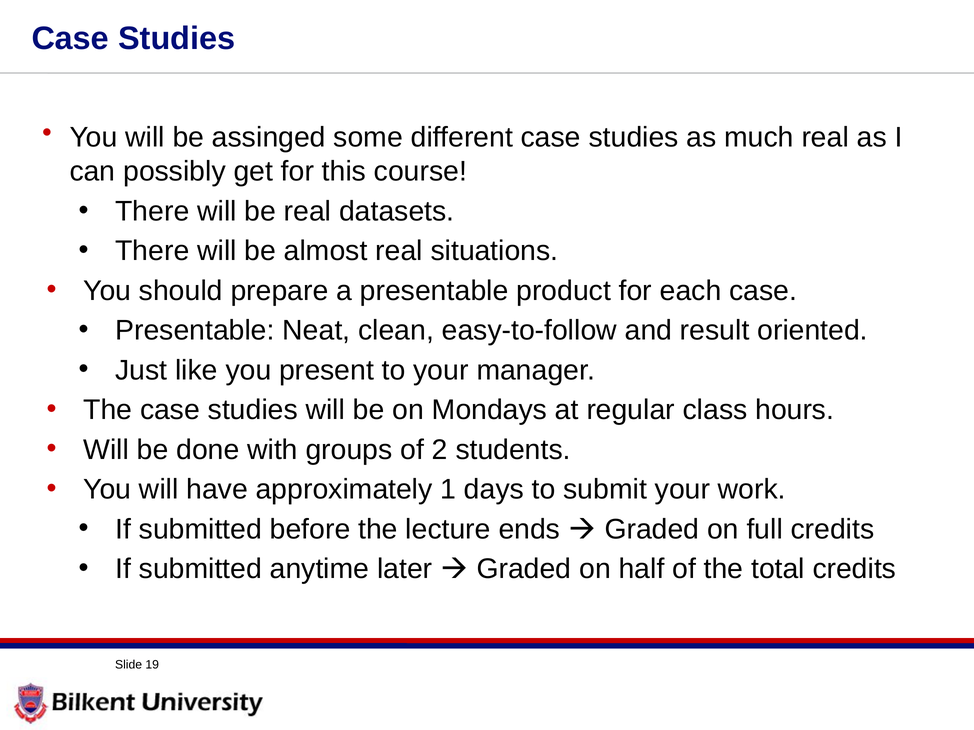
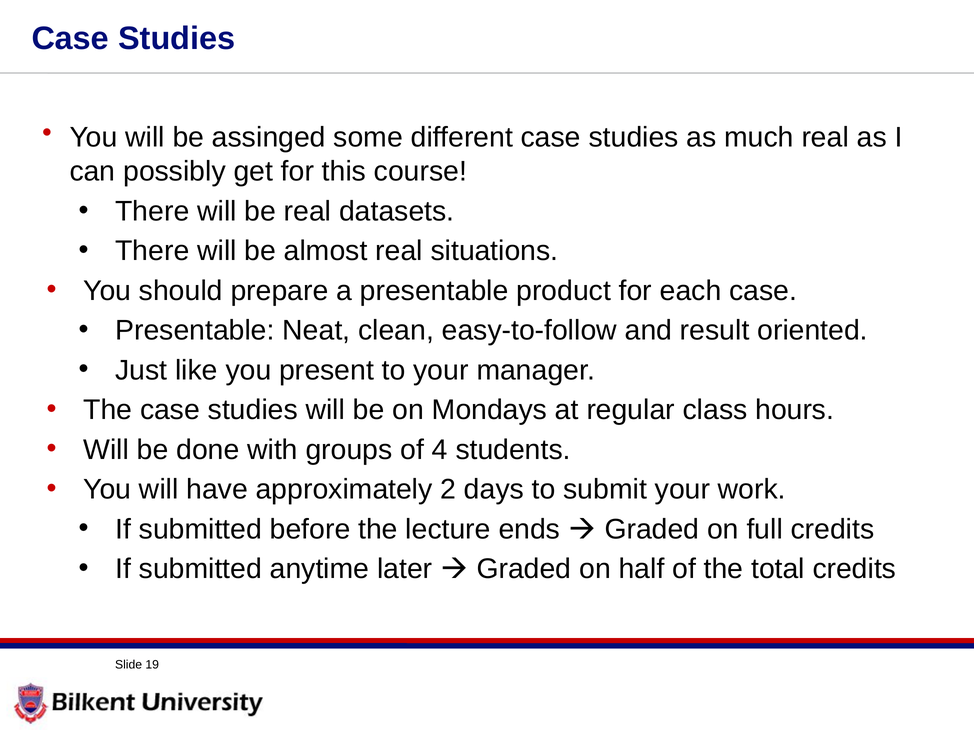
2: 2 -> 4 (440, 450)
1: 1 -> 2 (448, 490)
